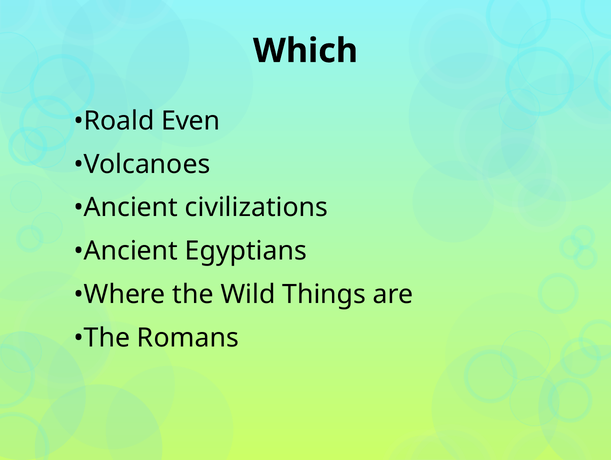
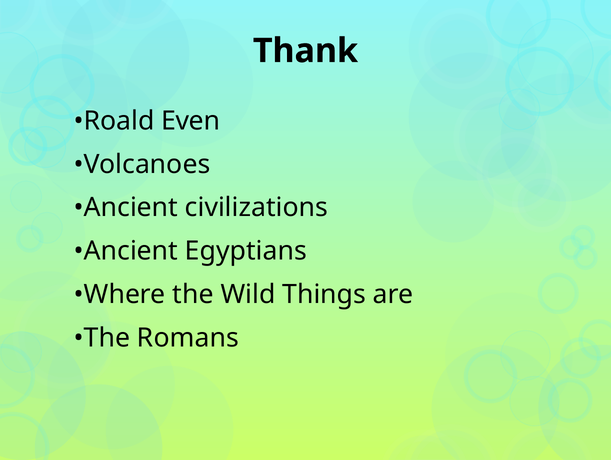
Which: Which -> Thank (306, 51)
